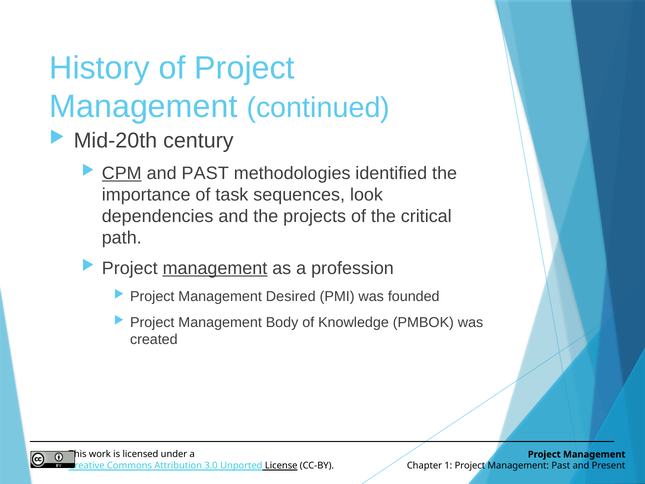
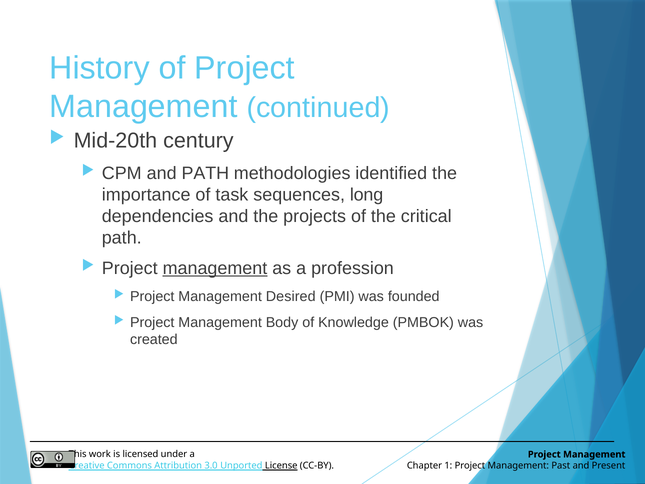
CPM underline: present -> none (122, 173)
and PAST: PAST -> PATH (205, 173)
look: look -> long (367, 195)
